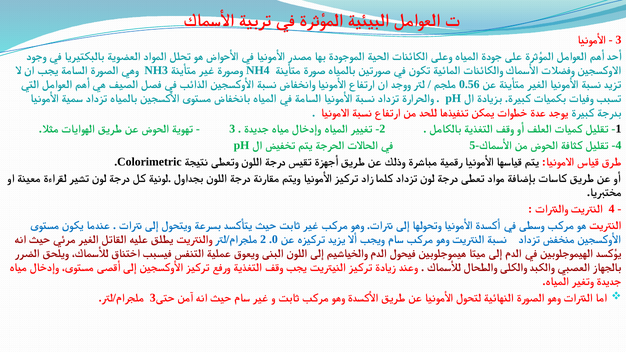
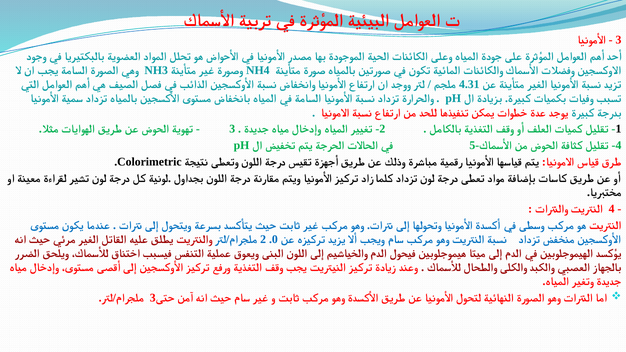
0.56: 0.56 -> 4.31 (469, 85)
